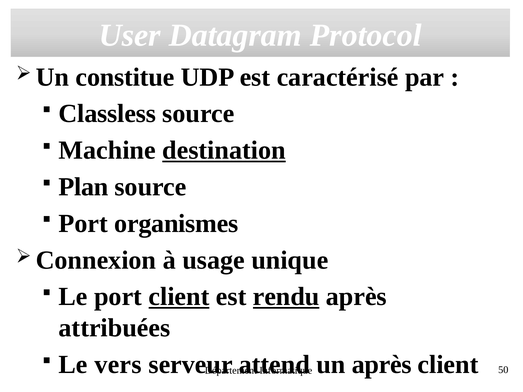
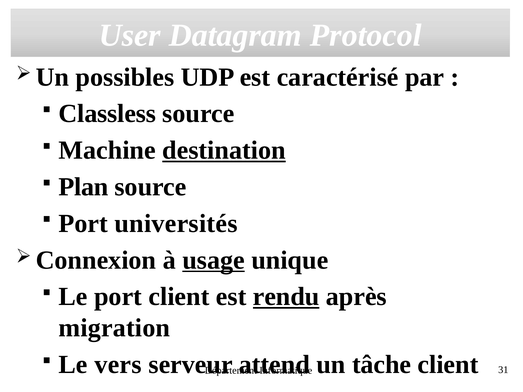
constitue: constitue -> possibles (125, 77)
organismes: organismes -> universités (176, 224)
usage underline: none -> present (214, 260)
client underline: present -> none (179, 297)
attribuées: attribuées -> migration (114, 328)
un après: après -> tâche (382, 365)
50: 50 -> 31 (503, 370)
